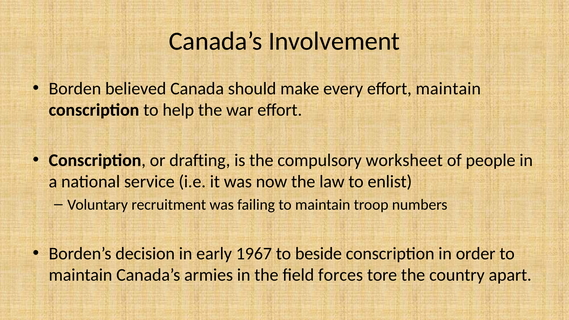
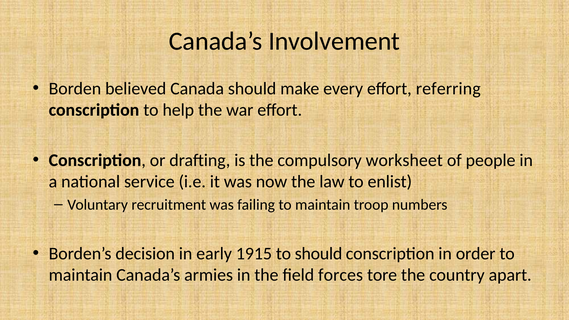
effort maintain: maintain -> referring (448, 89)
1967: 1967 -> 1915 (254, 254)
to beside: beside -> should (319, 254)
